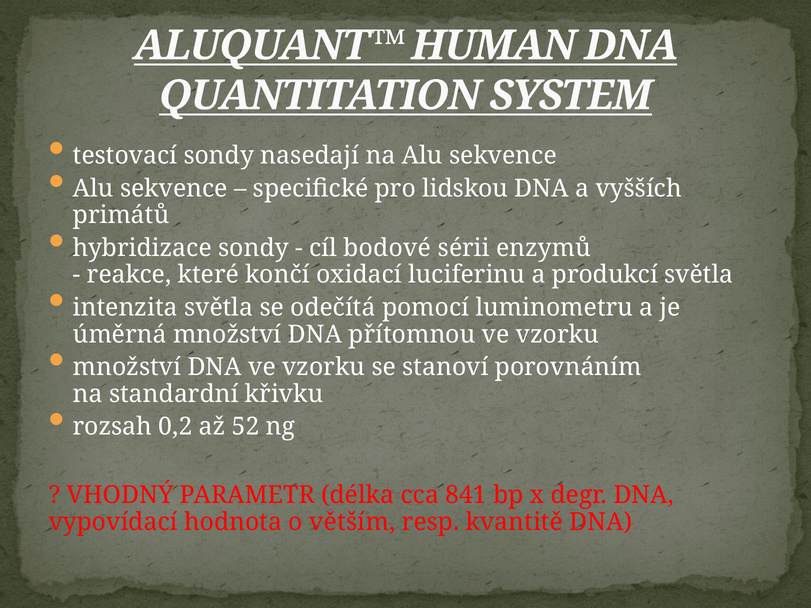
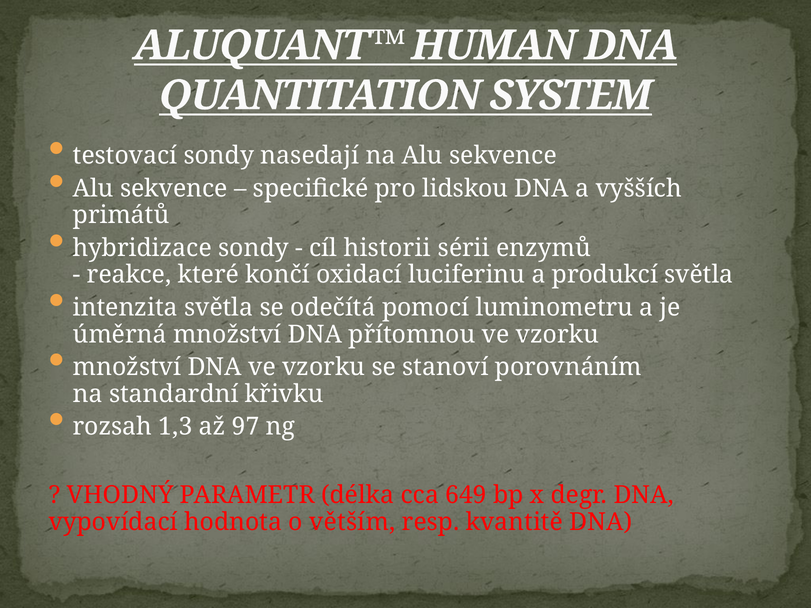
bodové: bodové -> historii (387, 248)
0,2: 0,2 -> 1,3 (175, 427)
52: 52 -> 97 (246, 427)
841: 841 -> 649 (466, 496)
